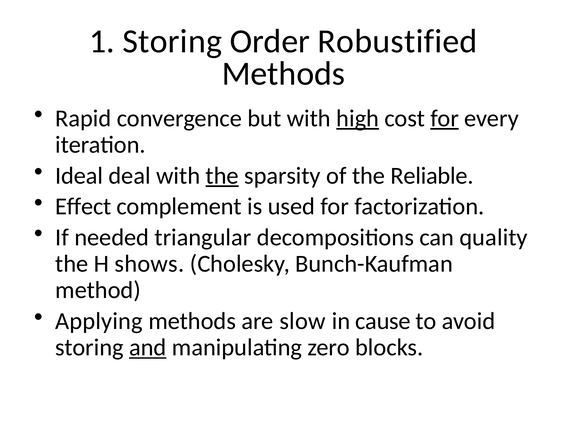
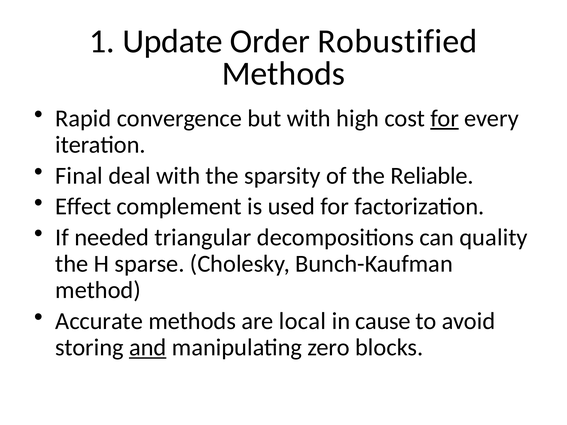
1 Storing: Storing -> Update (172, 41)
high underline: present -> none (358, 118)
Ideal: Ideal -> Final (79, 176)
the underline: present -> none (222, 176)
shows: shows -> sparse (150, 264)
Applying: Applying -> Accurate (99, 321)
slow: slow -> local (302, 321)
